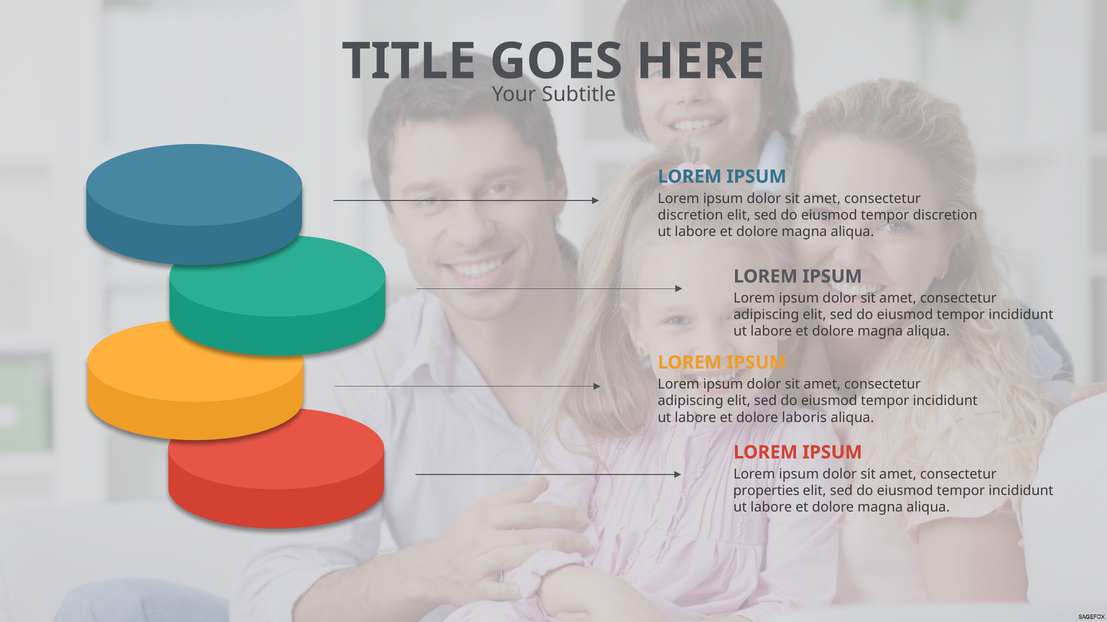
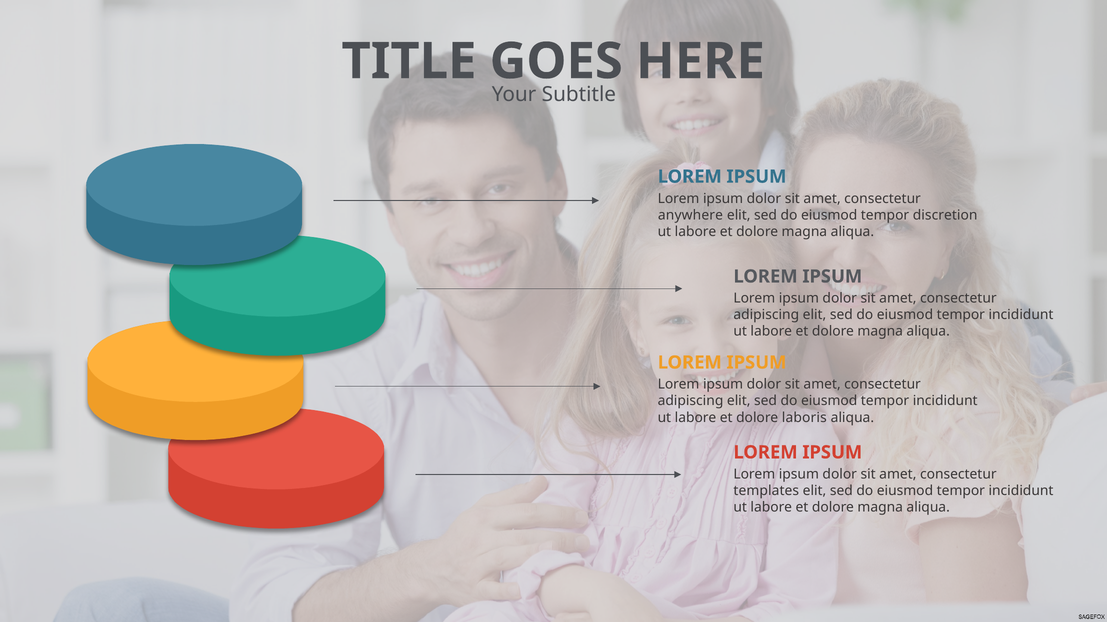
discretion: discretion -> anywhere (690, 215)
properties: properties -> templates (766, 491)
